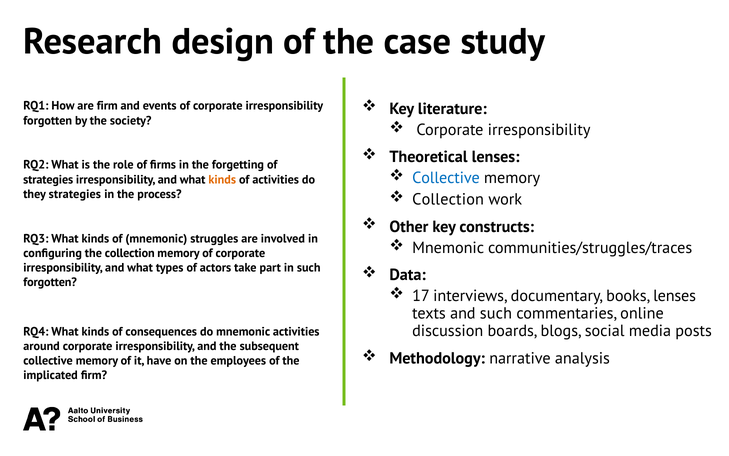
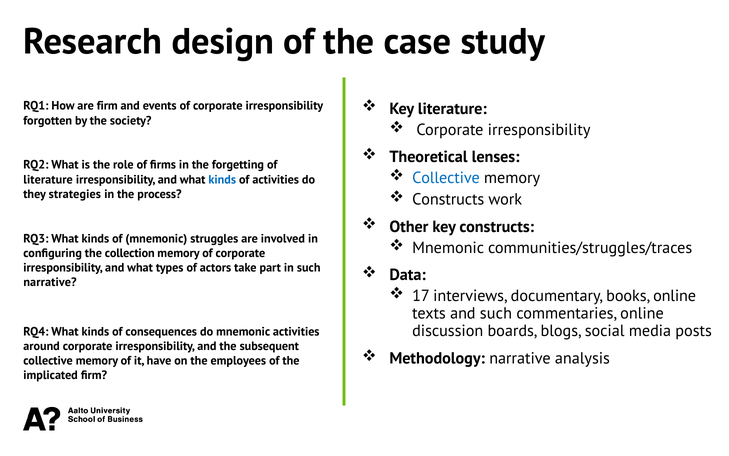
strategies: strategies -> literature (48, 179)
kinds colour: orange -> blue (222, 179)
Collection: Collection -> Constructs (448, 199)
forgotten: forgotten -> narrative (50, 282)
books lenses: lenses -> online (675, 296)
